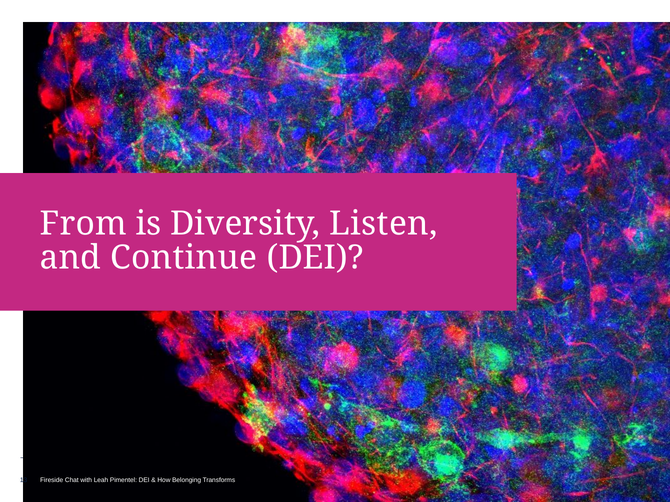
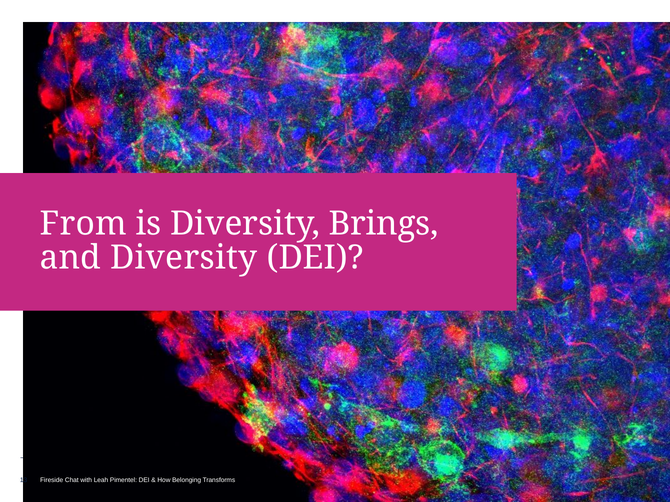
Listen: Listen -> Brings (384, 224)
and Continue: Continue -> Diversity (184, 258)
